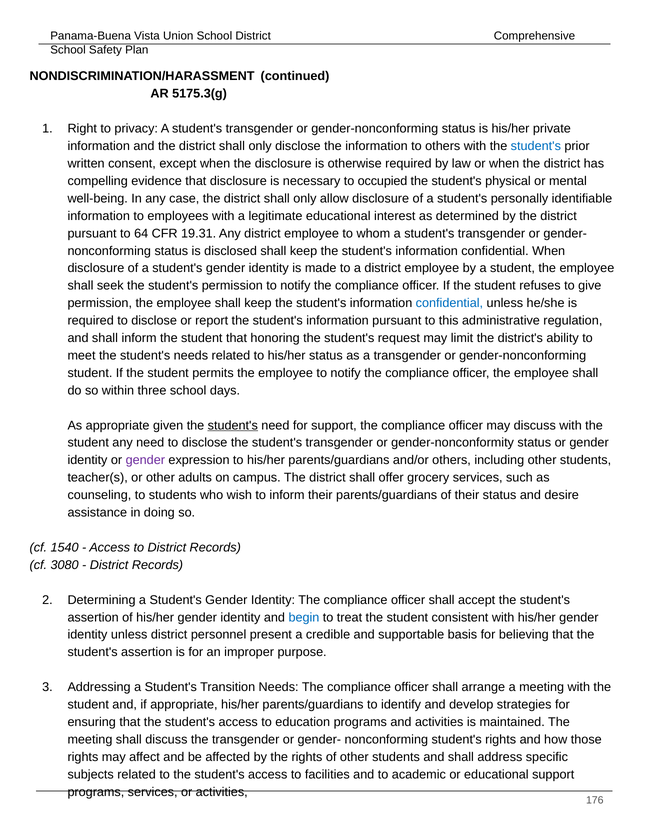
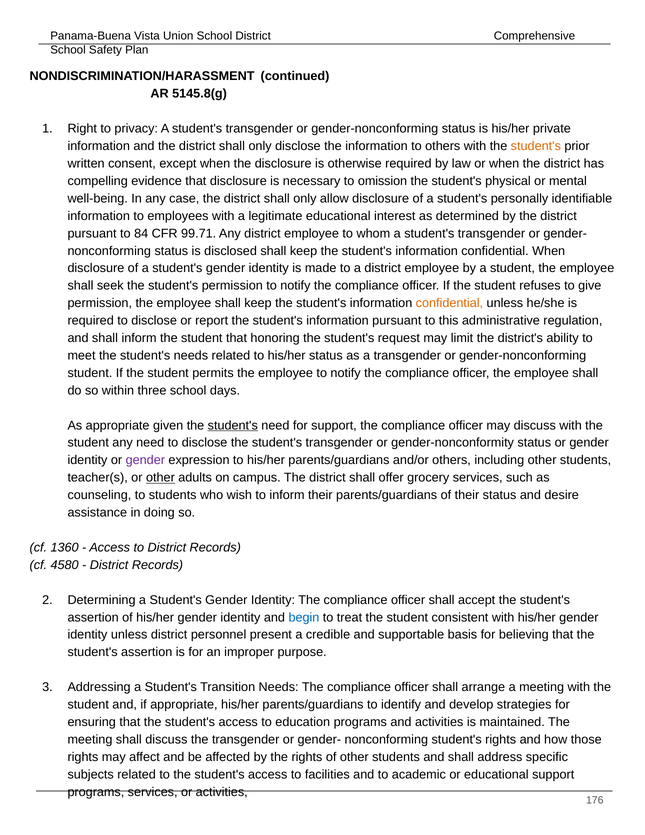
5175.3(g: 5175.3(g -> 5145.8(g (200, 94)
student's colour: blue -> orange (536, 146)
occupied: occupied -> omission (383, 181)
64: 64 -> 84 (141, 233)
19.31: 19.31 -> 99.71 (199, 233)
confidential colour: blue -> orange (449, 303)
other underline: none -> present (160, 478)
1540: 1540 -> 1360 (65, 547)
3080: 3080 -> 4580 (65, 565)
